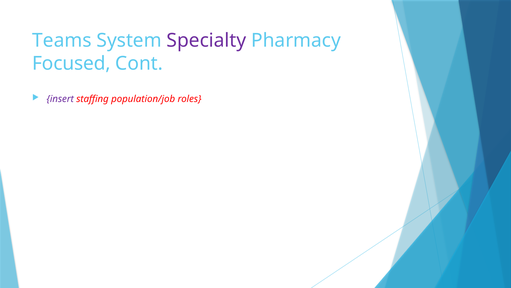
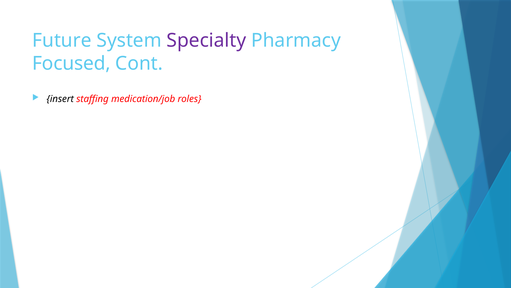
Teams: Teams -> Future (62, 40)
insert colour: purple -> black (60, 99)
population/job: population/job -> medication/job (143, 99)
